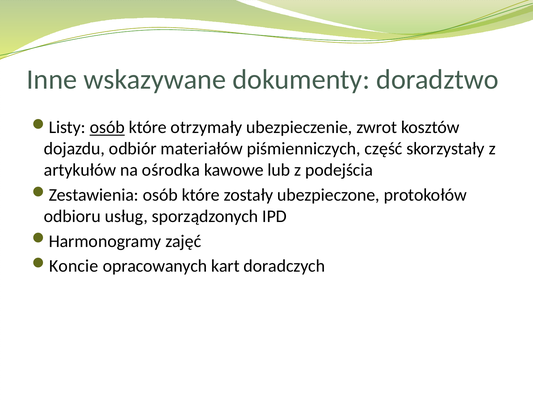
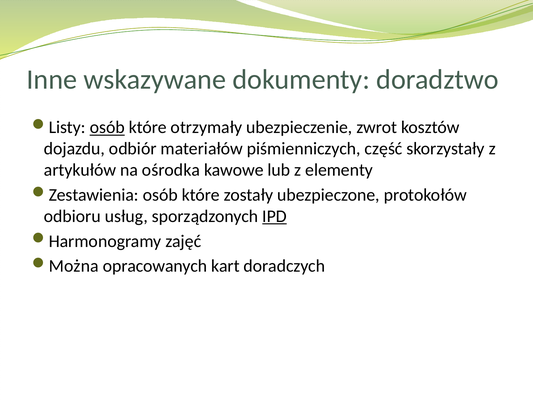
podejścia: podejścia -> elementy (339, 170)
IPD underline: none -> present (275, 216)
Koncie: Koncie -> Można (74, 266)
